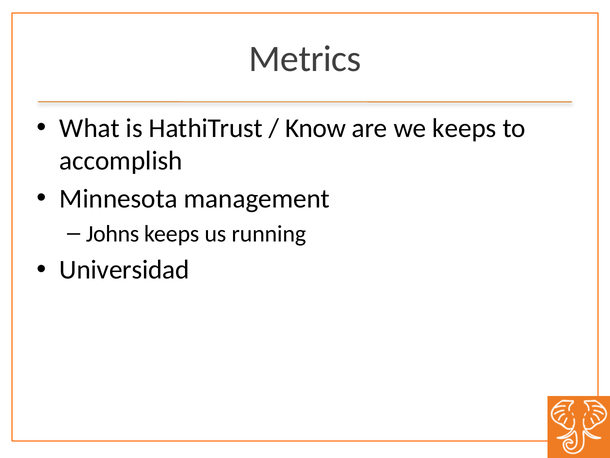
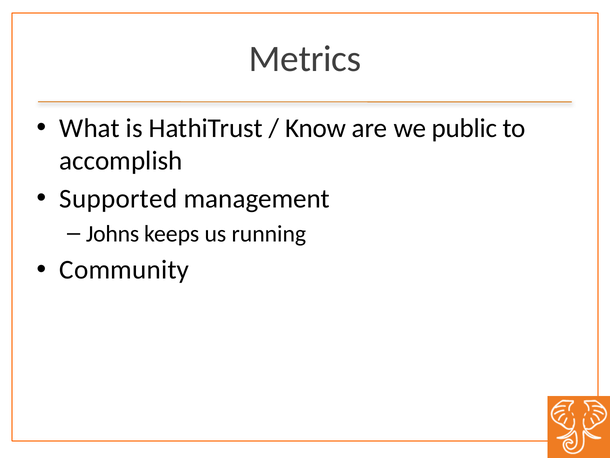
we keeps: keeps -> public (464, 128)
Minnesota: Minnesota -> Supported (118, 198)
Universidad: Universidad -> Community (124, 270)
